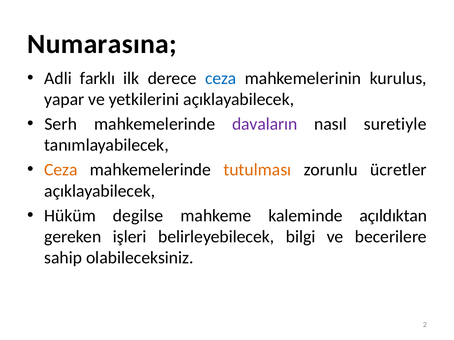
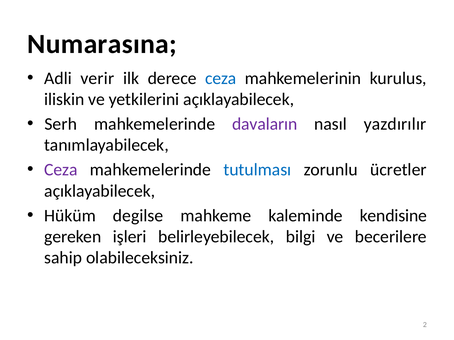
farklı: farklı -> verir (97, 78)
yapar: yapar -> iliskin (64, 100)
suretiyle: suretiyle -> yazdırılır (395, 124)
Ceza colour: orange -> purple (61, 170)
tutulması colour: orange -> blue (257, 170)
açıldıktan: açıldıktan -> kendisine (393, 216)
